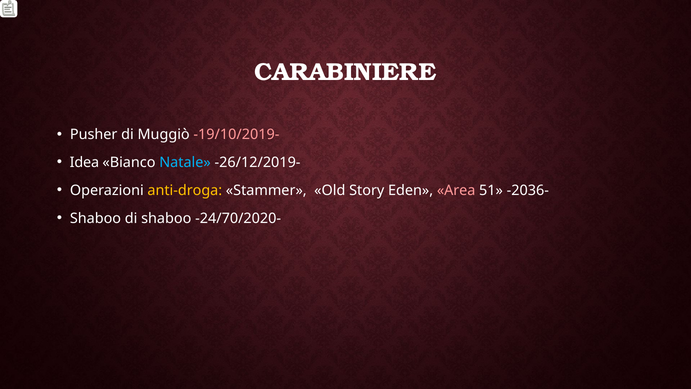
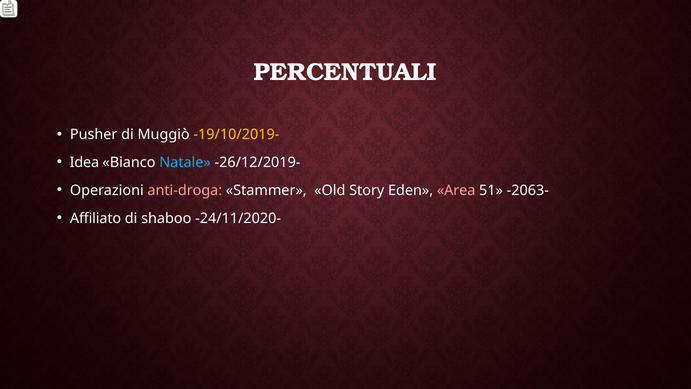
CARABINIERE: CARABINIERE -> PERCENTUALI (345, 72)
-19/10/2019- colour: pink -> yellow (236, 134)
anti-droga colour: yellow -> pink (185, 190)
-2036-: -2036- -> -2063- (528, 190)
Shaboo: Shaboo -> Affiliato (96, 218)
-24/70/2020-: -24/70/2020- -> -24/11/2020- (238, 218)
